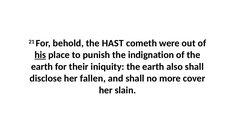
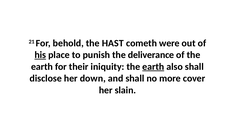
indignation: indignation -> deliverance (151, 55)
earth underline: none -> present (153, 67)
fallen: fallen -> down (93, 79)
